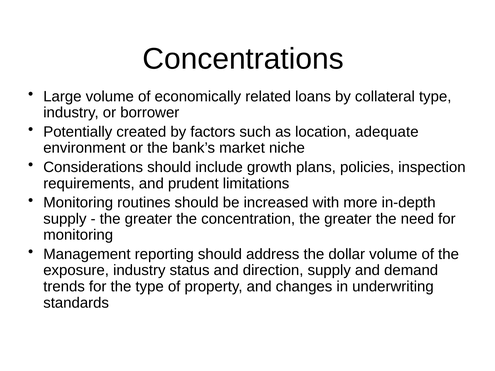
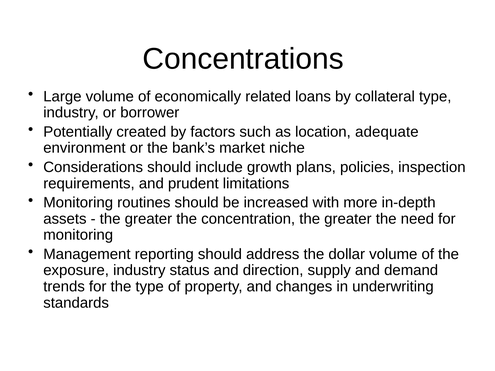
supply: supply -> assets (65, 219)
